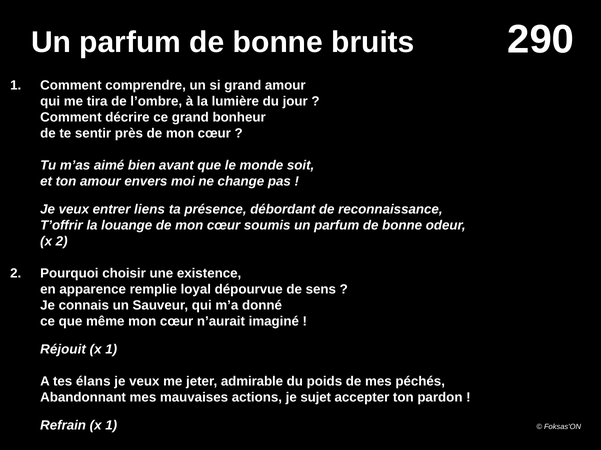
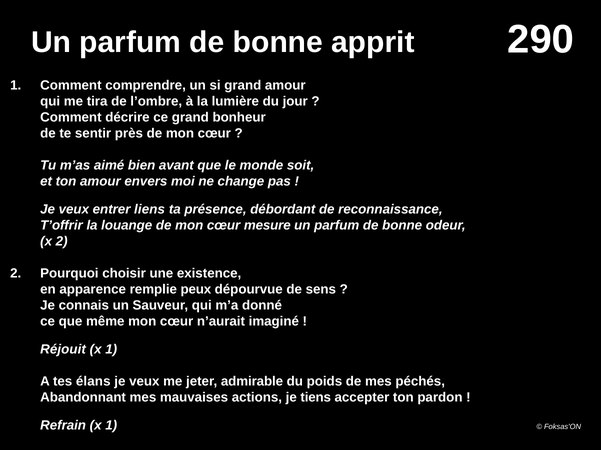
bruits: bruits -> apprit (373, 42)
soumis: soumis -> mesure (267, 226)
loyal: loyal -> peux (196, 290)
sujet: sujet -> tiens (316, 398)
